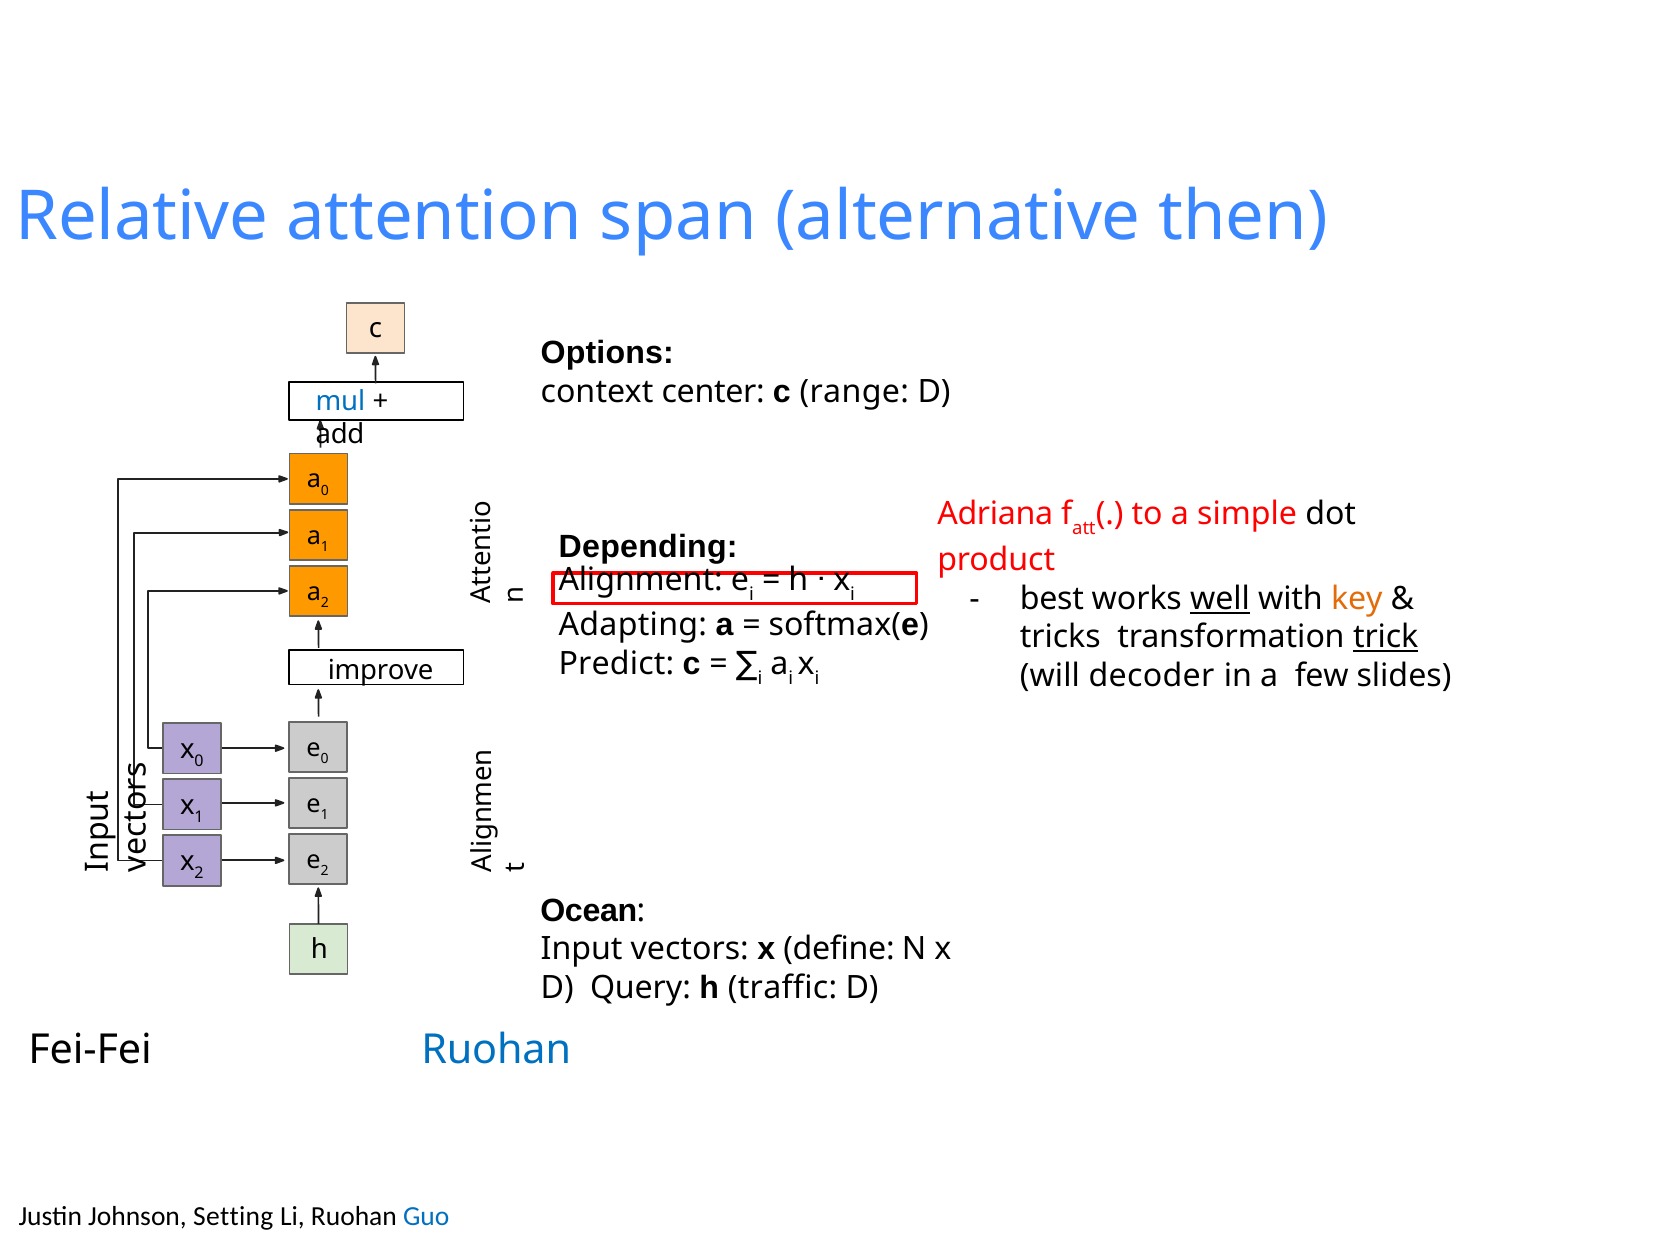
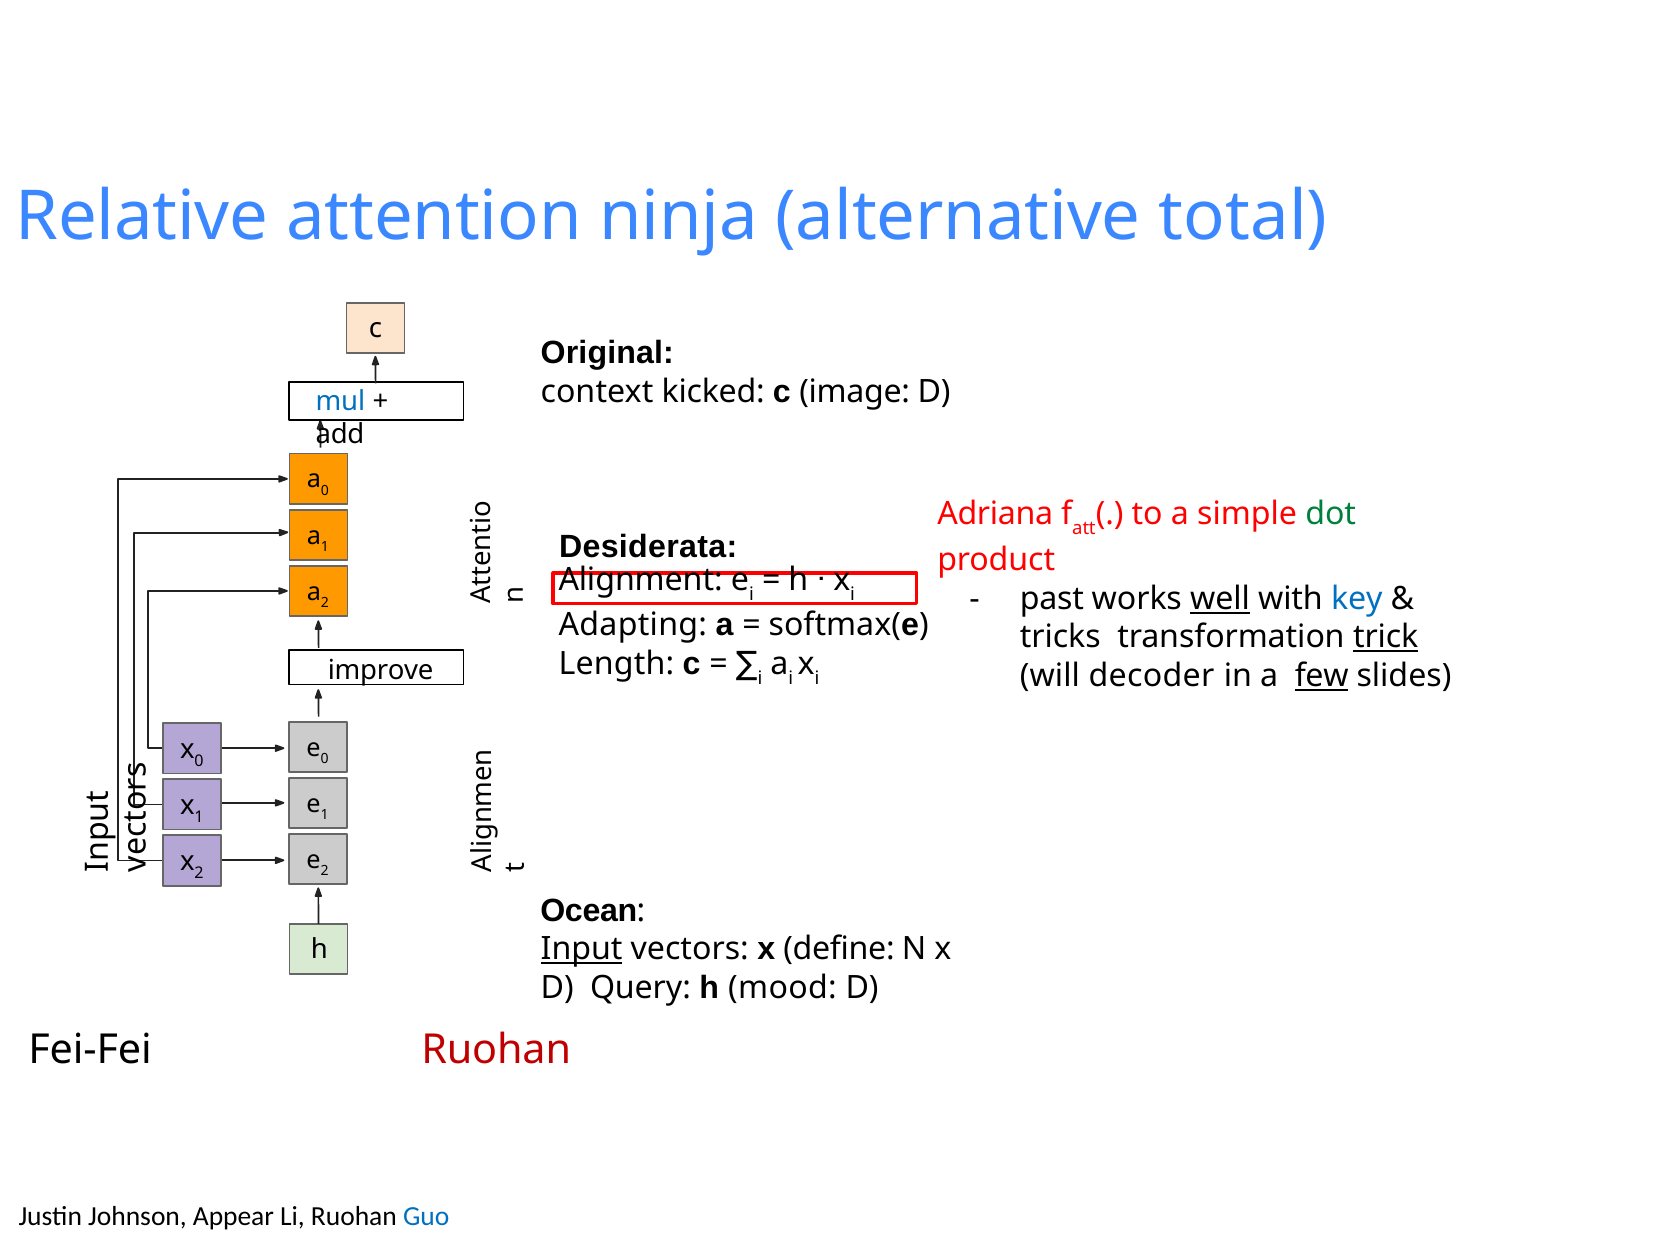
span: span -> ninja (679, 217)
then: then -> total (1243, 217)
Options: Options -> Original (607, 353)
center: center -> kicked (713, 392)
range: range -> image (855, 392)
dot colour: black -> green (1331, 514)
Depending: Depending -> Desiderata (648, 546)
best: best -> past (1052, 599)
key colour: orange -> blue (1357, 599)
Predict: Predict -> Length (616, 664)
few underline: none -> present (1322, 676)
Input underline: none -> present (582, 949)
traffic: traffic -> mood (783, 988)
Ruohan colour: blue -> red (496, 1050)
Setting: Setting -> Appear (233, 1216)
